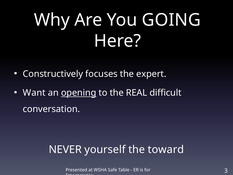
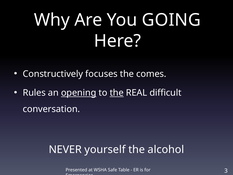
expert: expert -> comes (151, 74)
Want: Want -> Rules (34, 93)
the underline: none -> present (117, 93)
toward: toward -> alcohol (166, 149)
